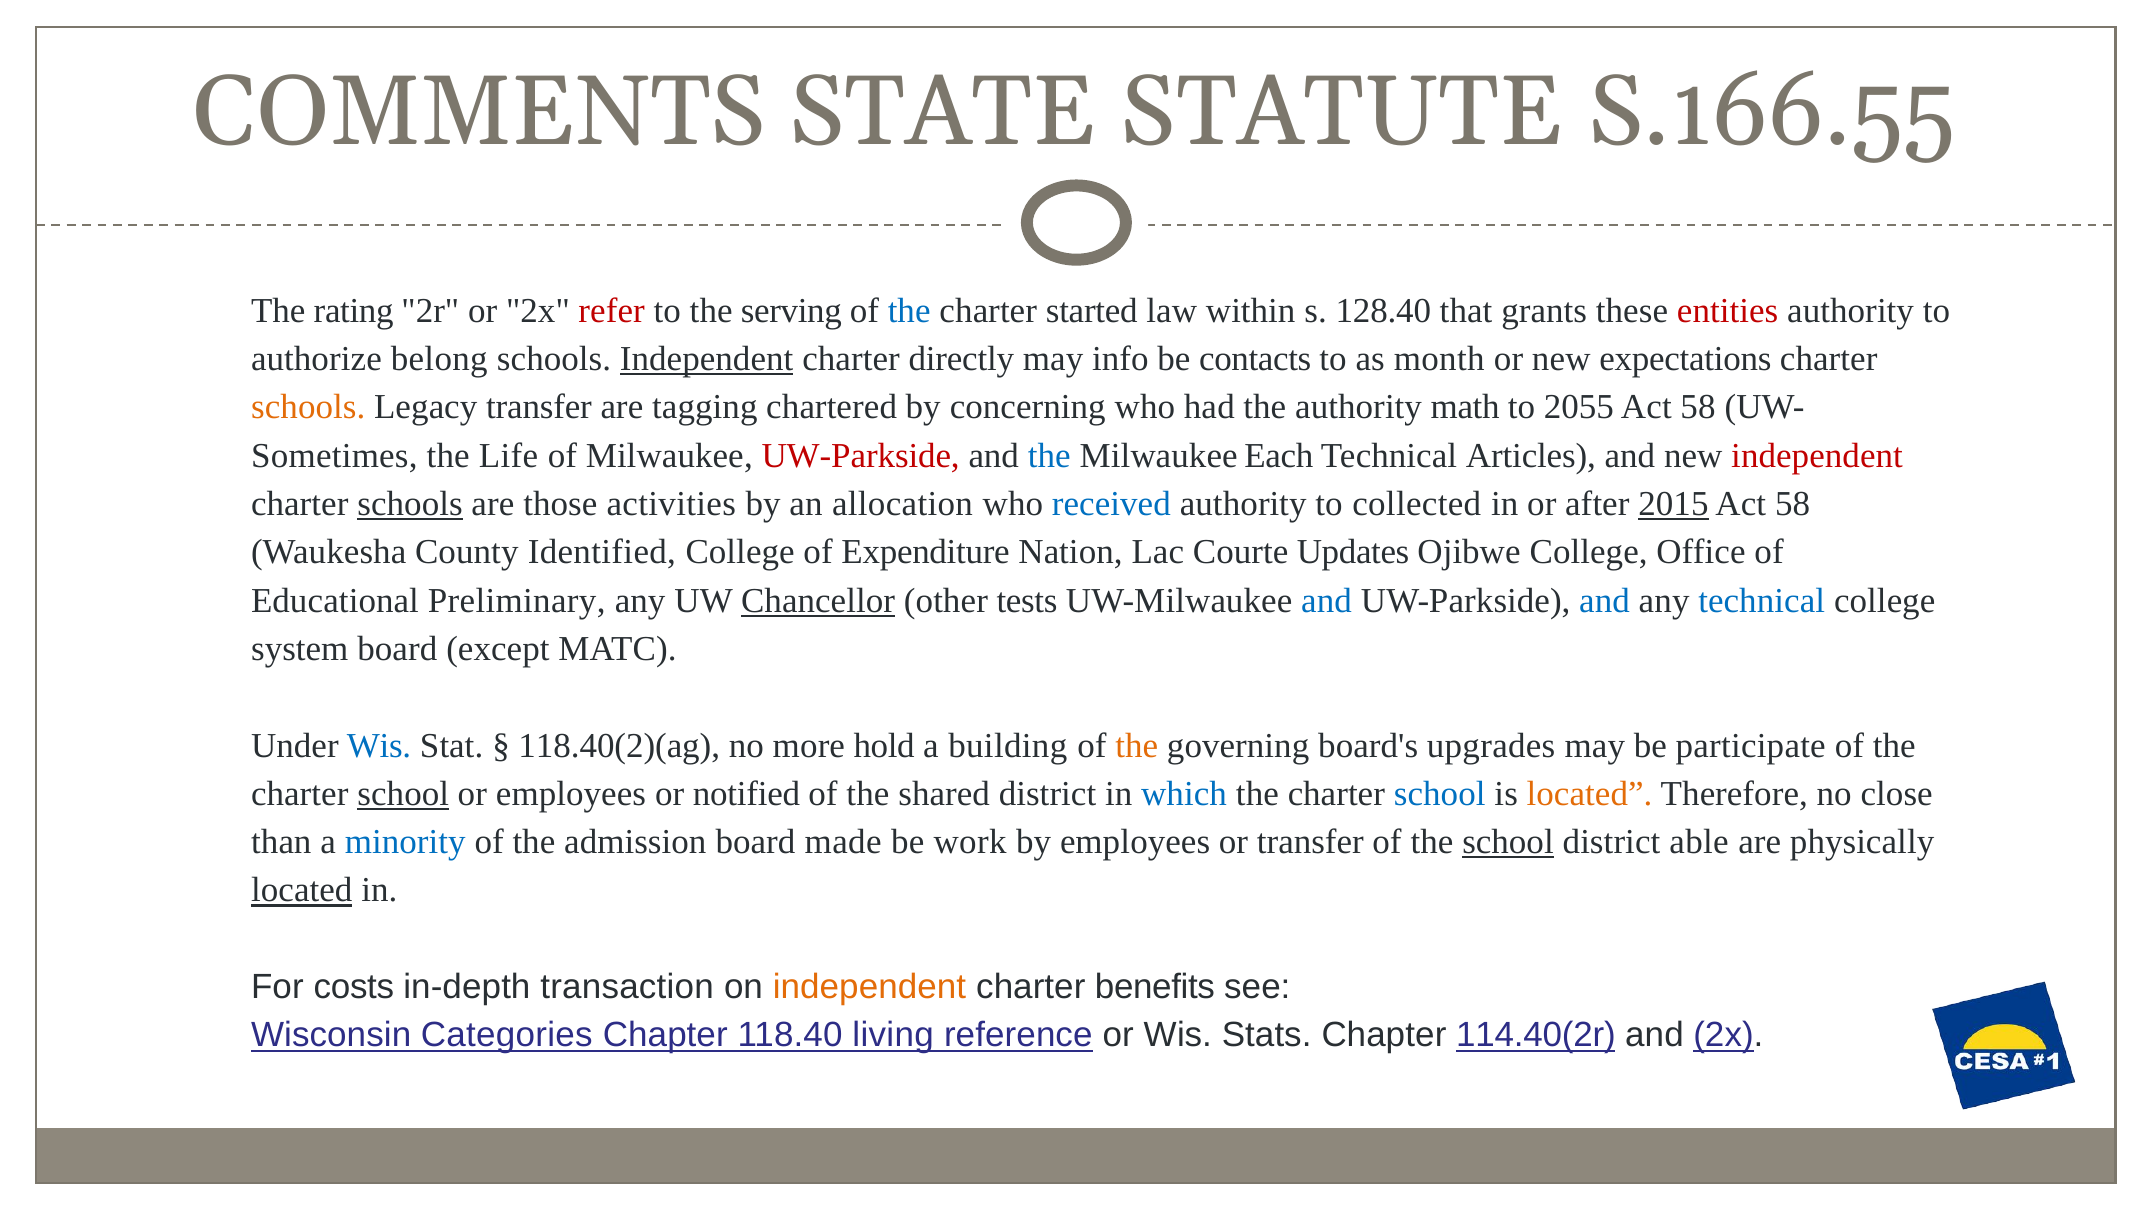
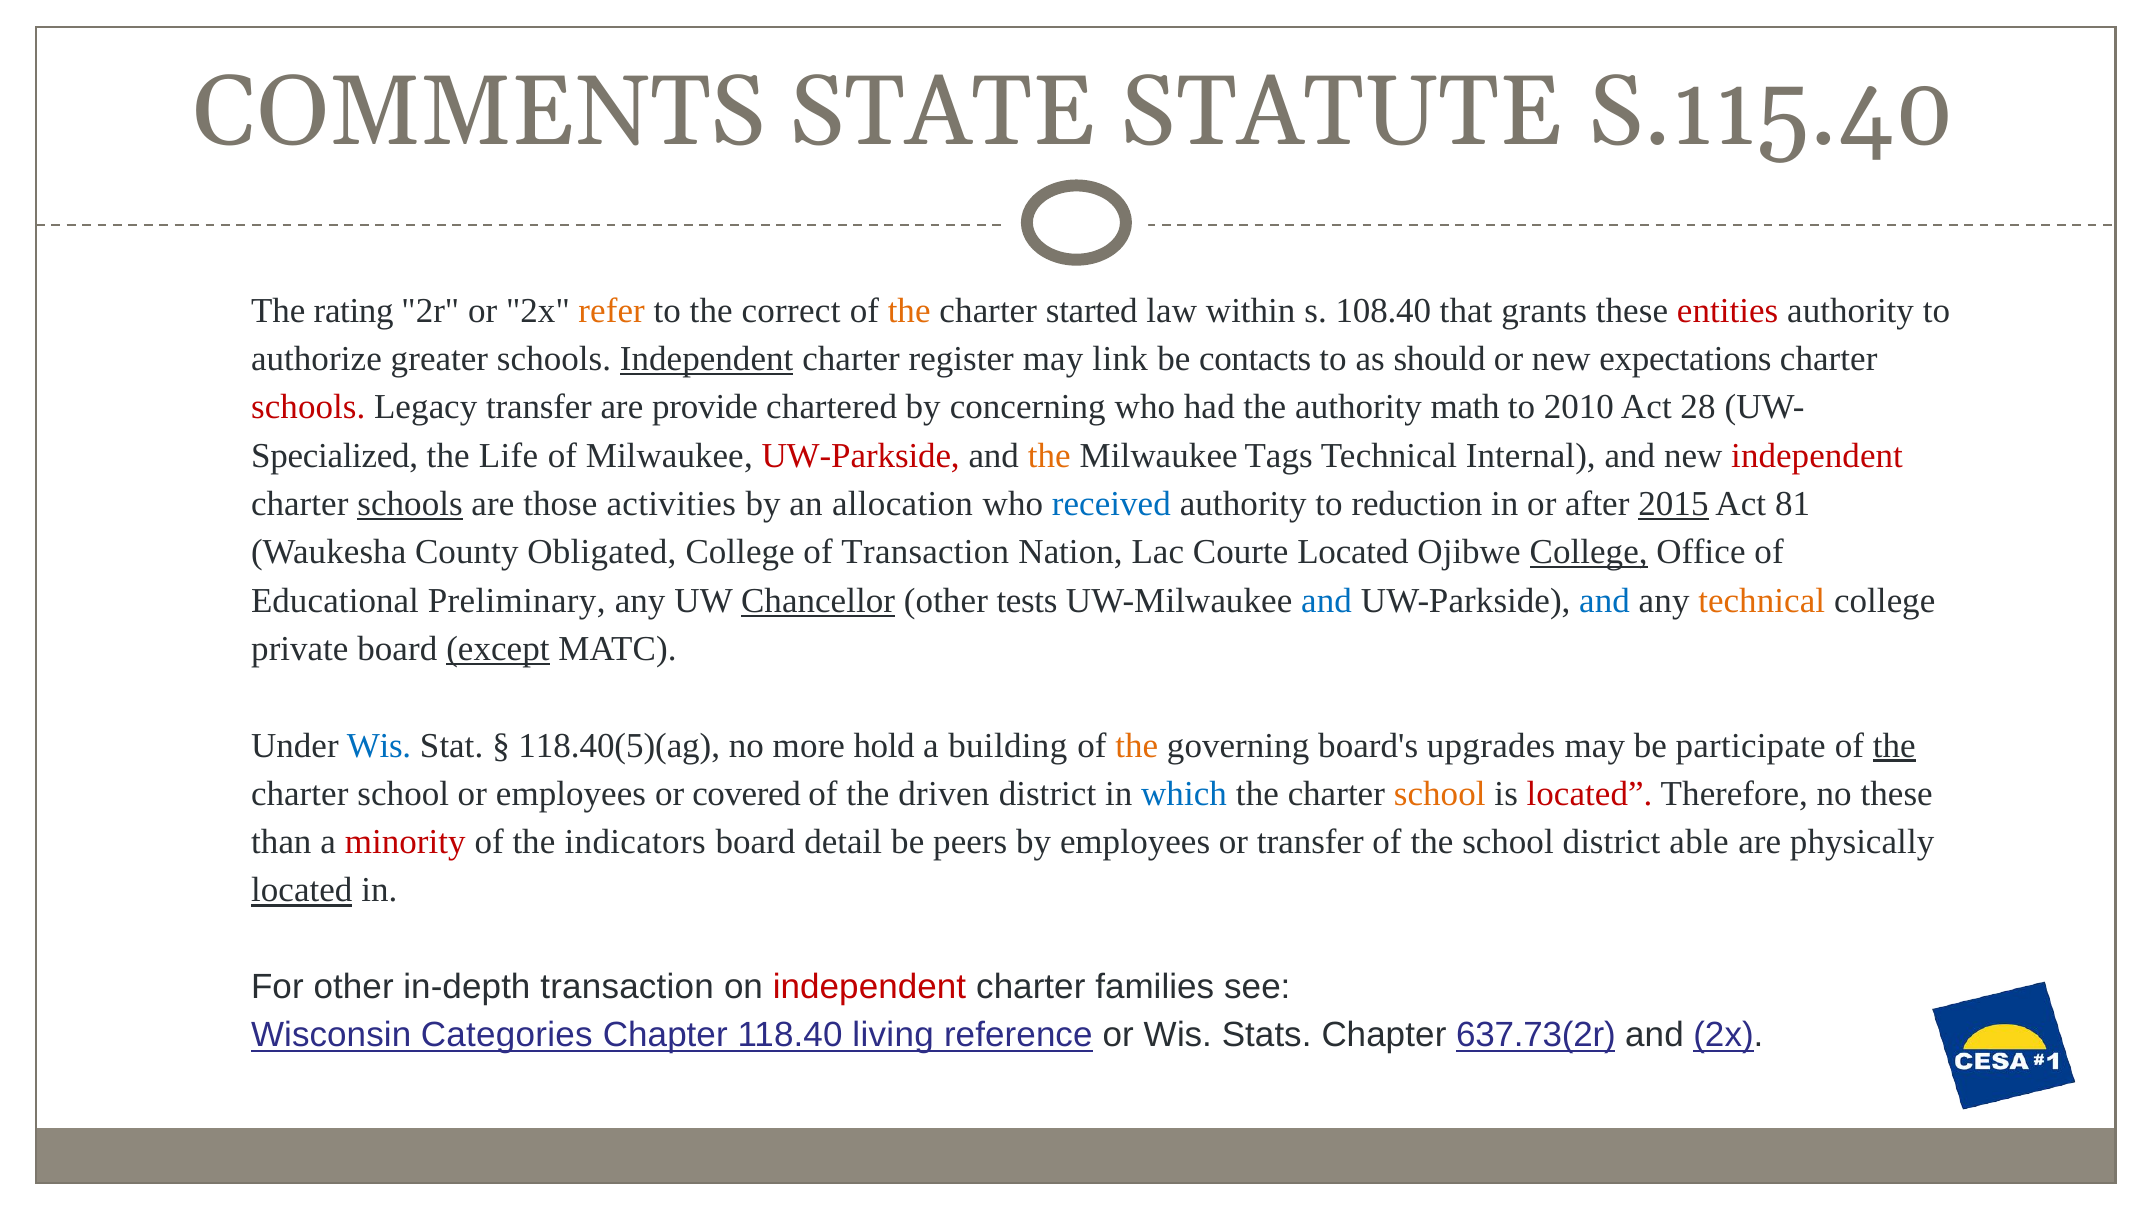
S.166.55: S.166.55 -> S.115.40 (1772, 112)
refer colour: red -> orange (612, 311)
serving: serving -> correct (791, 311)
the colour: blue -> orange (909, 311)
128.40: 128.40 -> 108.40 (1383, 311)
belong: belong -> greater (439, 359)
directly: directly -> register (961, 359)
info: info -> link (1120, 359)
month: month -> should (1440, 359)
schools colour: orange -> red (308, 407)
tagging: tagging -> provide (705, 407)
2055: 2055 -> 2010 (1579, 407)
58: 58 -> 28 (1698, 407)
Sometimes: Sometimes -> Specialized (335, 456)
the colour: blue -> orange (1049, 456)
Each: Each -> Tags (1279, 456)
Articles: Articles -> Internal (1531, 456)
collected: collected -> reduction (1417, 504)
58: 58 -> 81 (1793, 504)
Identified: Identified -> Obligated (602, 552)
of Expenditure: Expenditure -> Transaction (925, 552)
Courte Updates: Updates -> Located (1353, 552)
College underline: none -> present (1589, 552)
technical colour: blue -> orange (1762, 601)
system: system -> private (300, 649)
except underline: none -> present (498, 649)
118.40(2)(ag: 118.40(2)(ag -> 118.40(5)(ag (619, 746)
the underline: none -> present (1894, 746)
school underline: present -> none (403, 794)
notified: notified -> covered (747, 794)
shared: shared -> driven (944, 794)
school colour: blue -> orange (1440, 794)
located colour: orange -> red (1590, 794)
no close: close -> these (1897, 794)
minority colour: blue -> red (405, 842)
admission: admission -> indicators (635, 842)
made: made -> detail (843, 842)
work: work -> peers (970, 842)
school underline: present -> none (1508, 842)
For costs: costs -> other (354, 987)
independent colour: orange -> red (869, 987)
benefits: benefits -> families (1155, 987)
114.40(2r: 114.40(2r -> 637.73(2r (1536, 1035)
